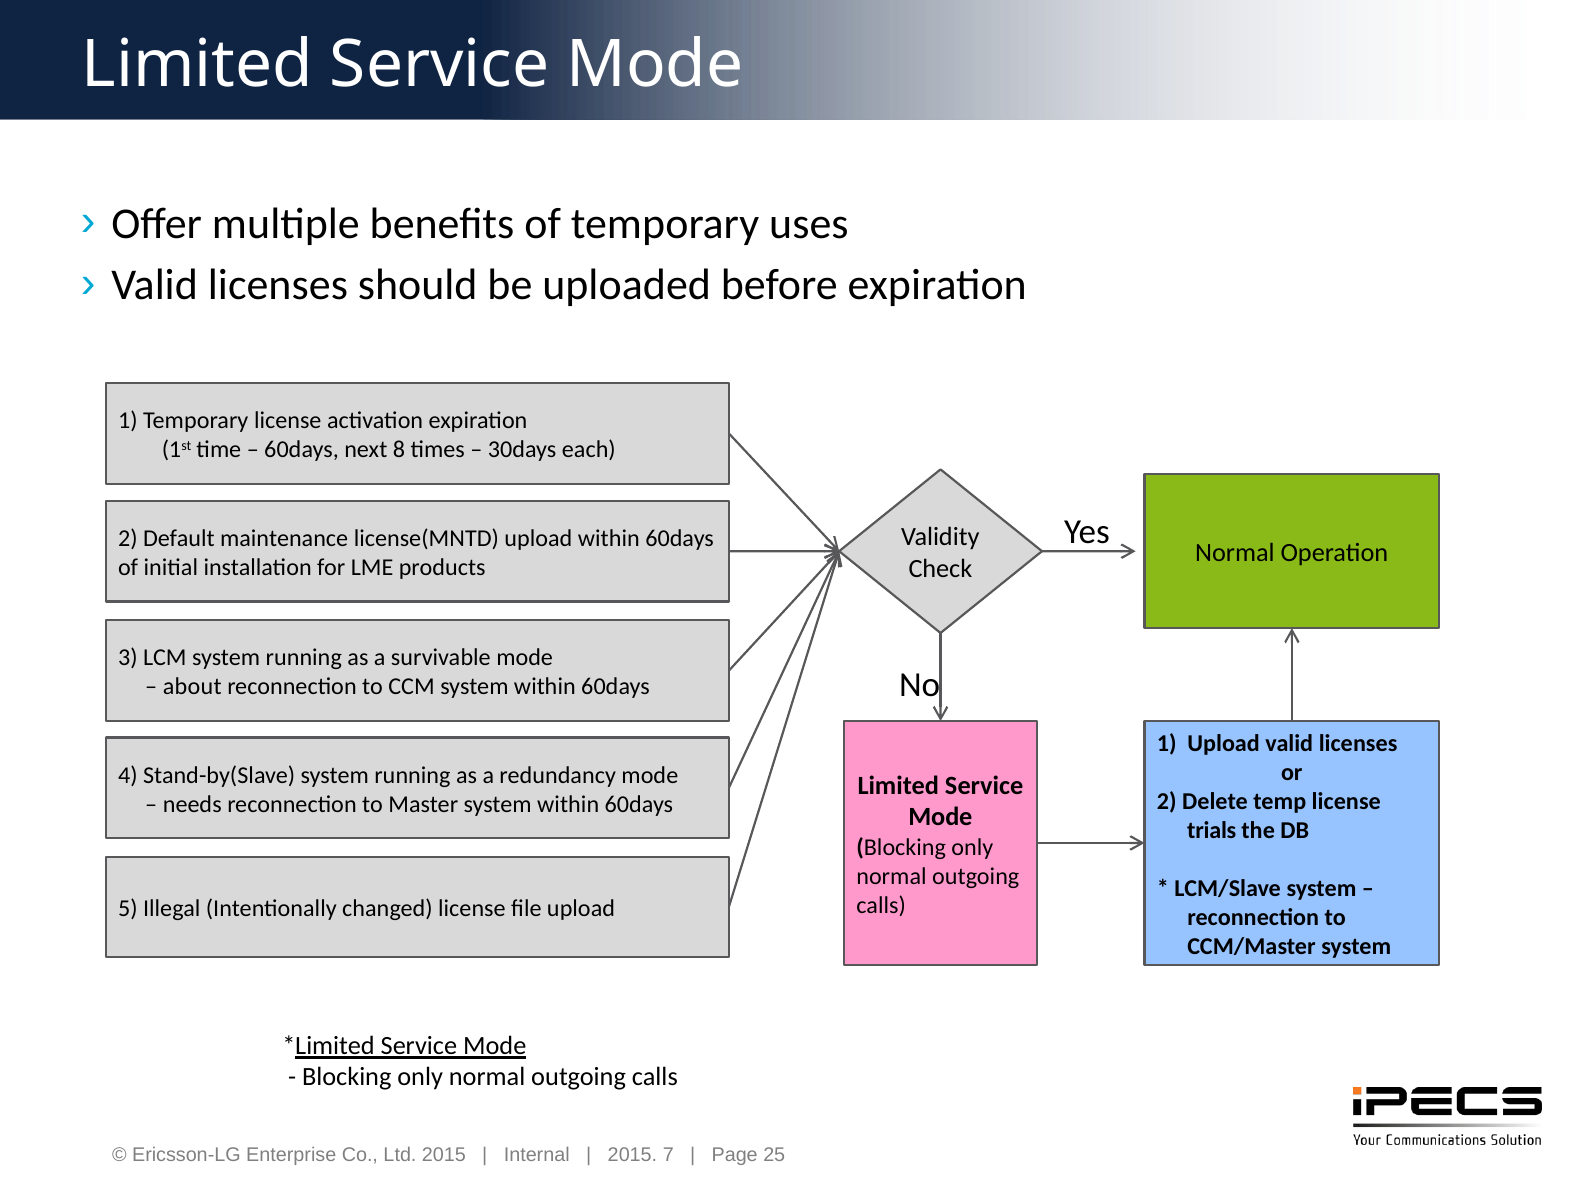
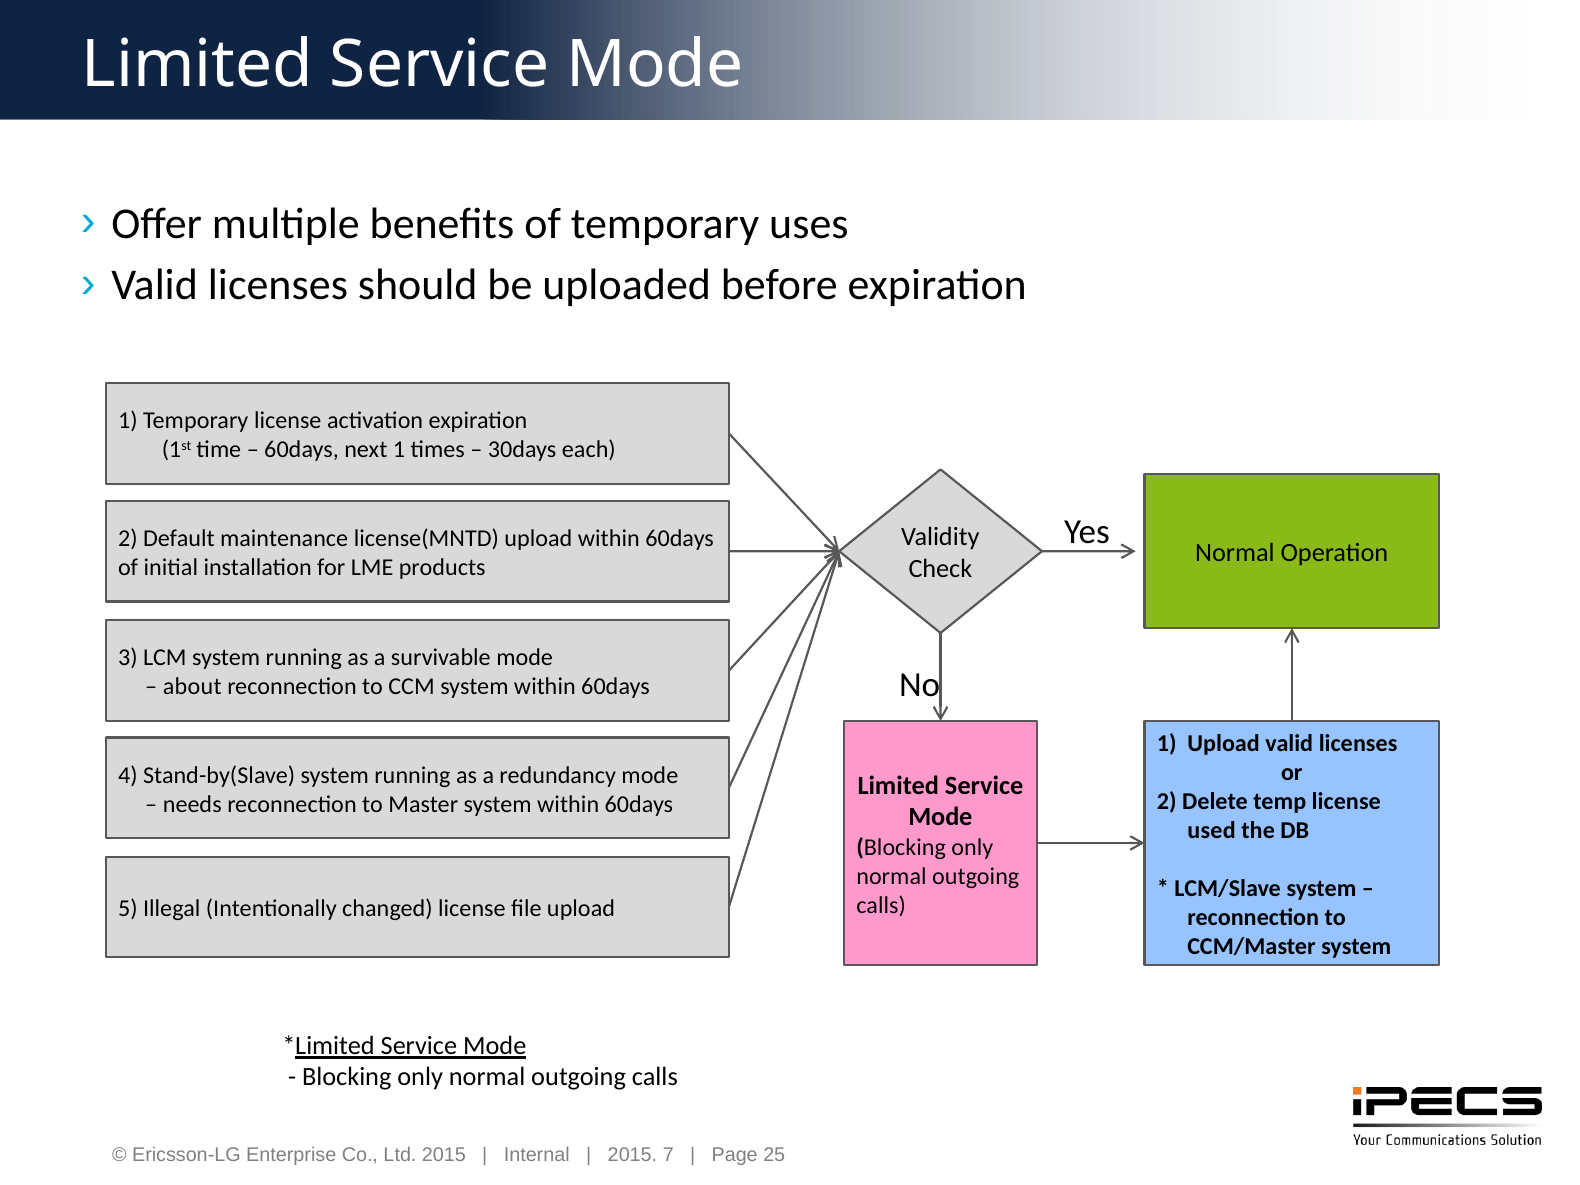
next 8: 8 -> 1 (399, 450)
trials: trials -> used (1212, 830)
